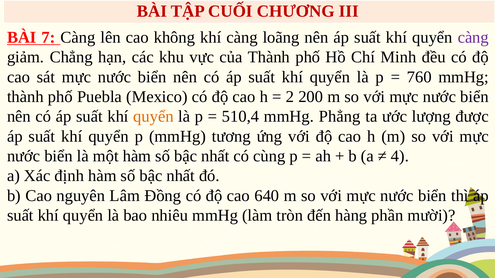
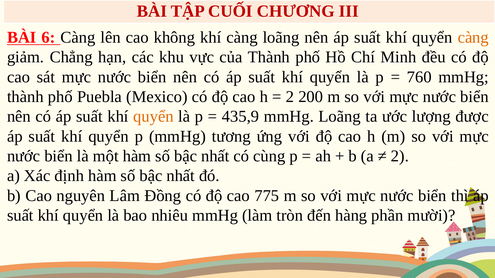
7: 7 -> 6 (48, 37)
càng colour: purple -> orange (473, 37)
510,4: 510,4 -> 435,9 (241, 117)
mmHg Phẳng: Phẳng -> Loãng (340, 117)
4: 4 -> 2 (400, 156)
640: 640 -> 775 (267, 196)
